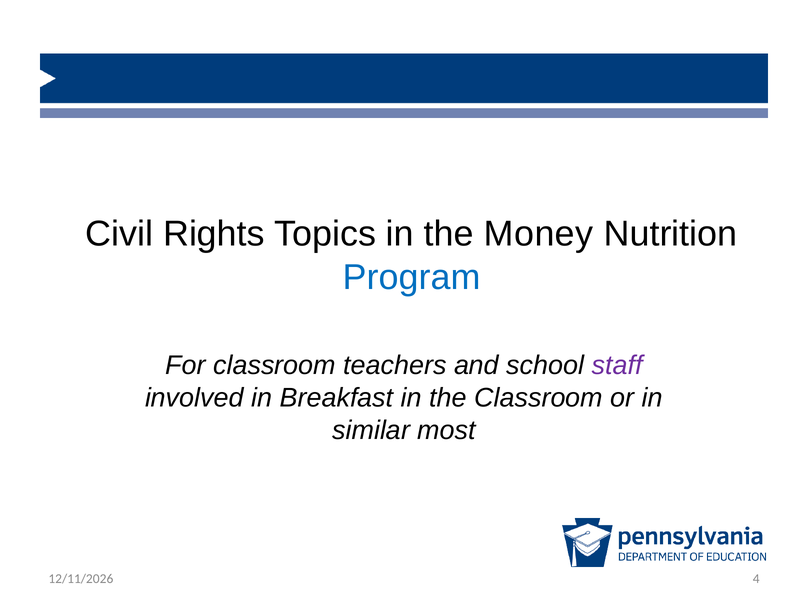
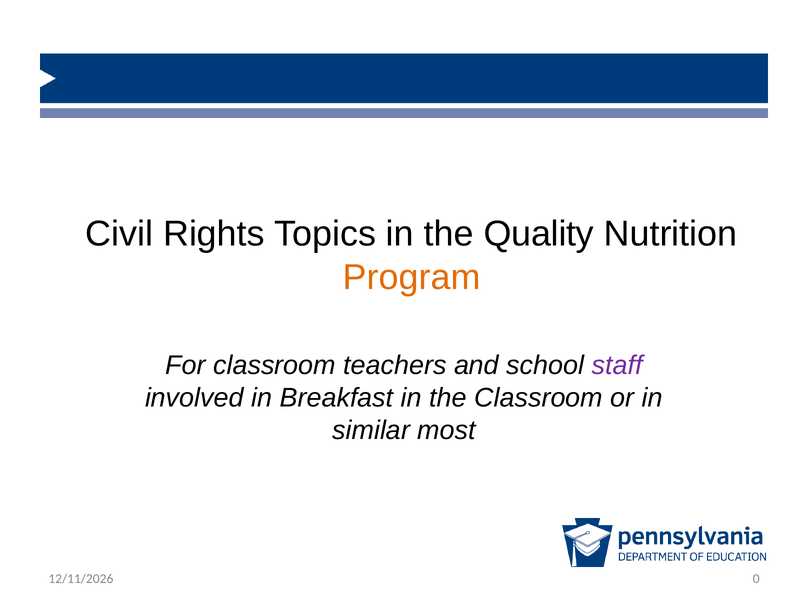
Money: Money -> Quality (539, 234)
Program colour: blue -> orange (412, 277)
4: 4 -> 0 (756, 579)
